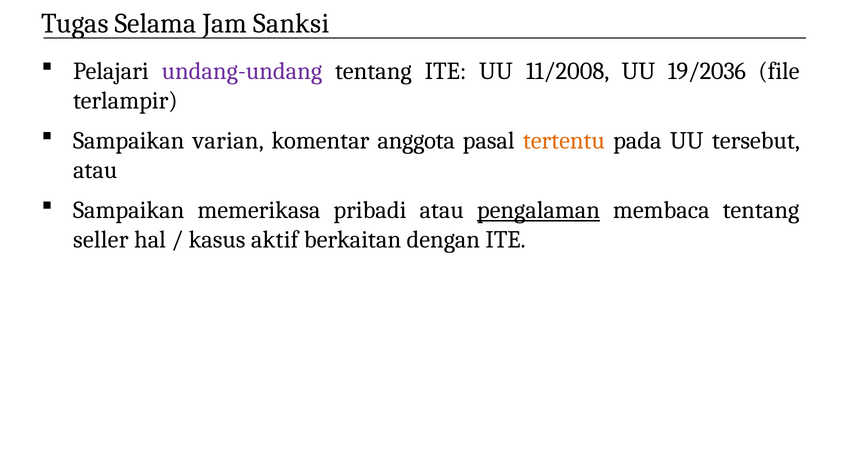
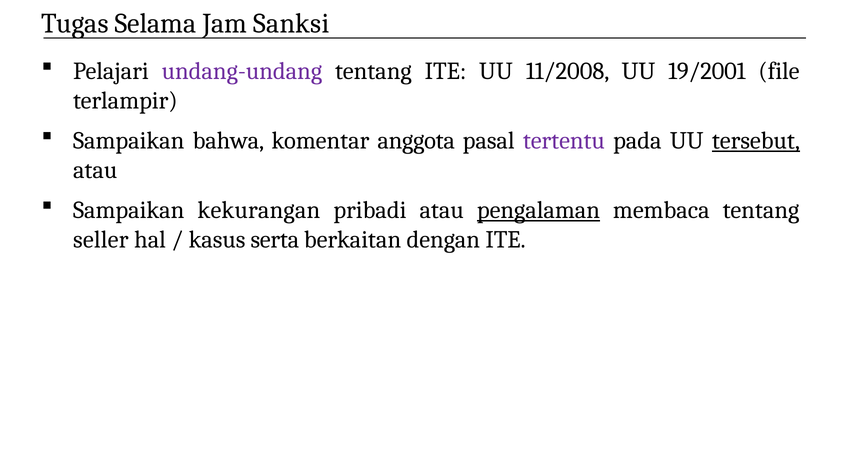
19/2036: 19/2036 -> 19/2001 (707, 71)
varian: varian -> bahwa (228, 141)
tertentu colour: orange -> purple (564, 141)
tersebut underline: none -> present (756, 141)
memerikasa: memerikasa -> kekurangan (259, 210)
aktif: aktif -> serta (275, 239)
